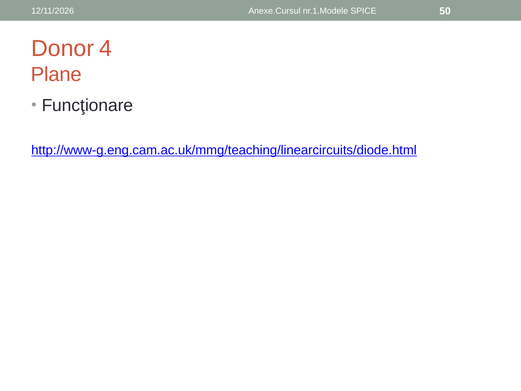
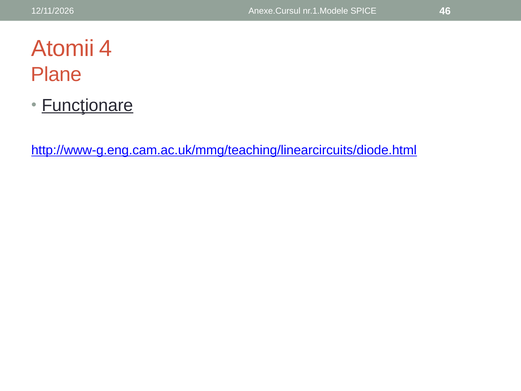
50: 50 -> 46 (445, 11)
Donor: Donor -> Atomii (63, 48)
Funcţionare underline: none -> present (87, 105)
